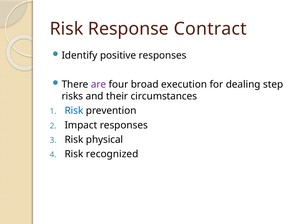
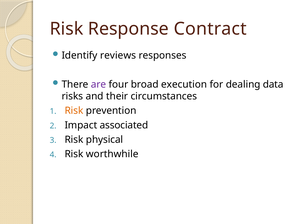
positive: positive -> reviews (118, 55)
step: step -> data (273, 84)
Risk colour: blue -> orange (74, 110)
Impact responses: responses -> associated (124, 125)
recognized: recognized -> worthwhile (112, 154)
